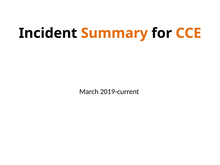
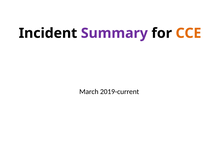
Summary colour: orange -> purple (114, 33)
